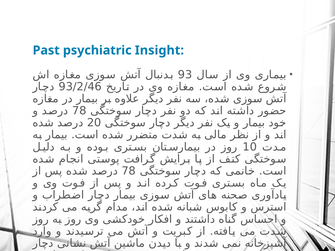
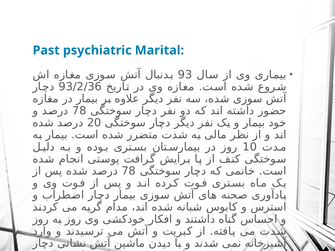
Insight: Insight -> Marital (159, 50)
93/2/46: 93/2/46 -> 93/2/36 (80, 87)
